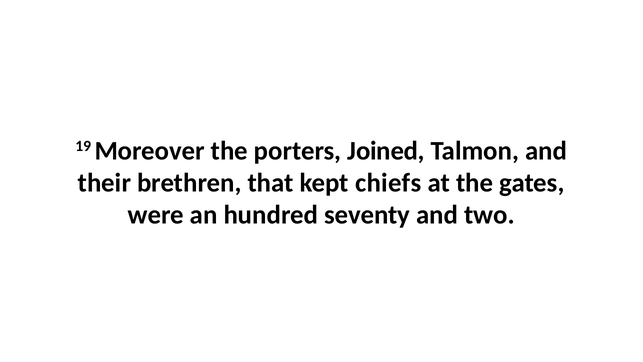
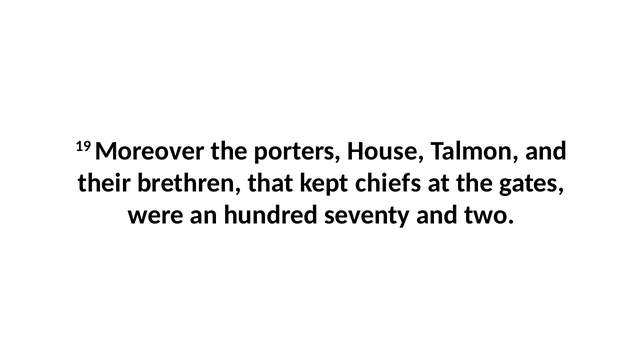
Joined: Joined -> House (386, 151)
